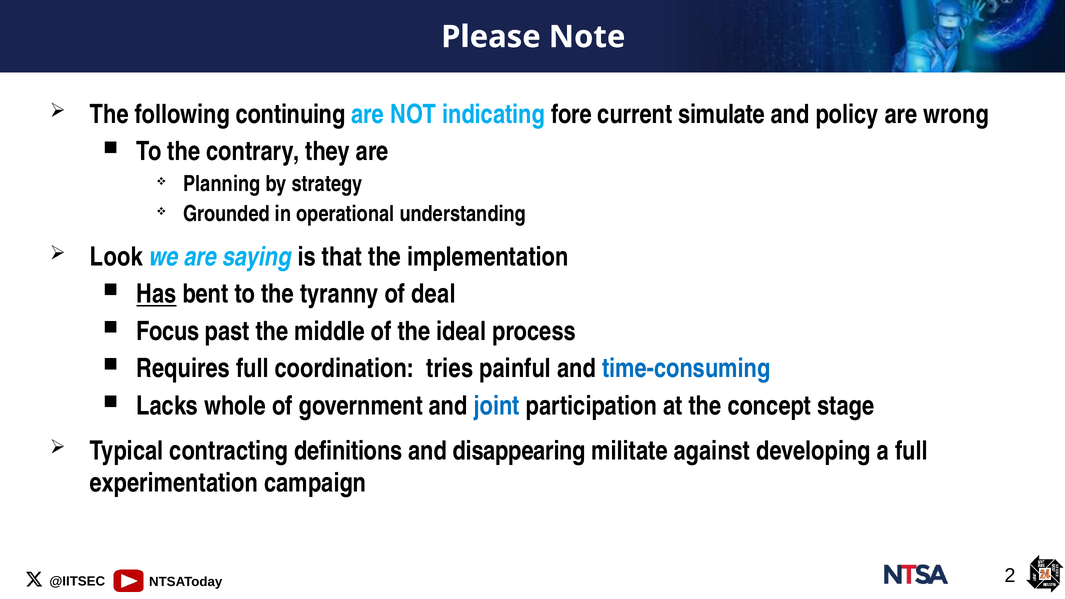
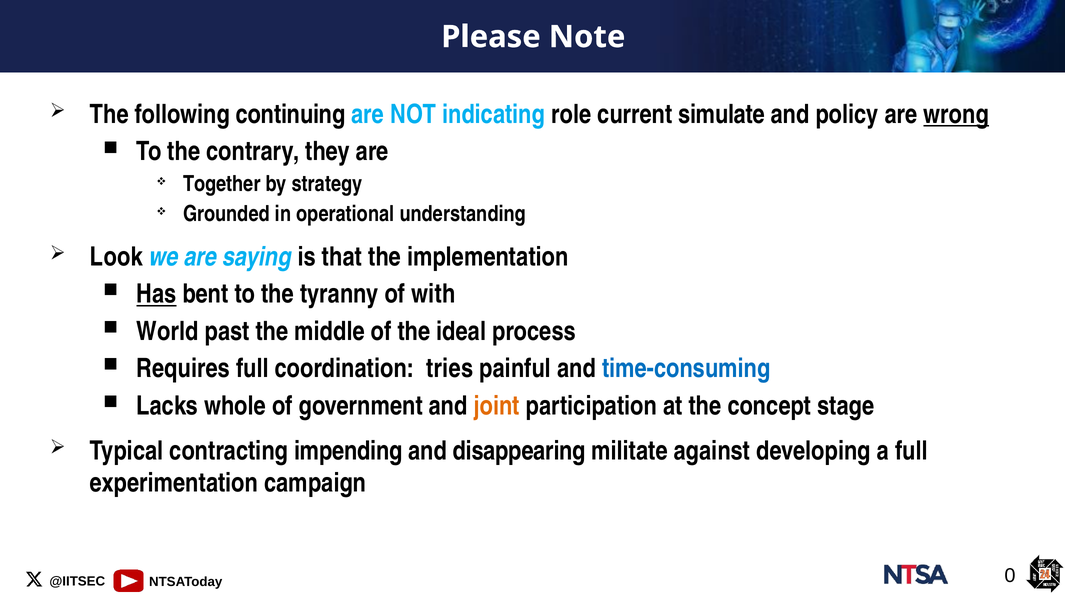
fore: fore -> role (571, 114)
wrong underline: none -> present (956, 114)
Planning: Planning -> Together (222, 184)
deal: deal -> with (433, 294)
Focus: Focus -> World (168, 331)
joint colour: blue -> orange (497, 406)
definitions: definitions -> impending (348, 451)
2: 2 -> 0 (1010, 576)
